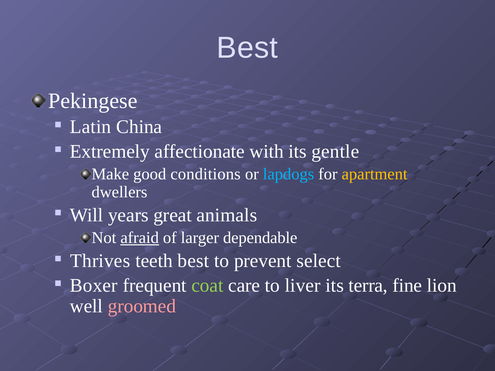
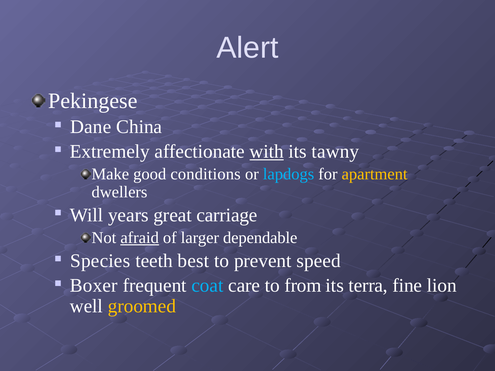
Best: Best -> Alert (247, 48)
Latin: Latin -> Dane (91, 127)
with underline: none -> present (267, 152)
gentle: gentle -> tawny (335, 152)
animals: animals -> carriage (227, 215)
Thrives: Thrives -> Species (100, 261)
select: select -> speed (319, 261)
coat colour: light green -> light blue (207, 286)
liver: liver -> from (303, 286)
groomed colour: pink -> yellow (142, 306)
